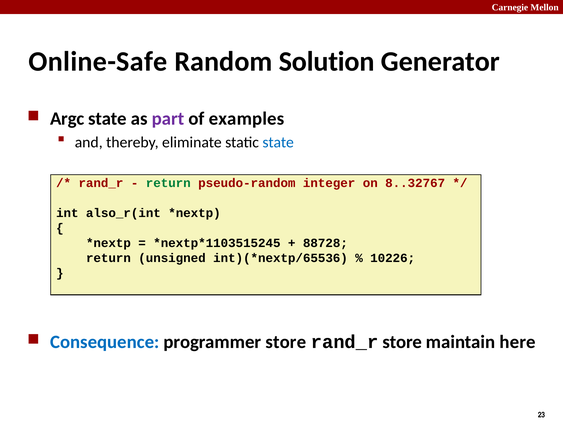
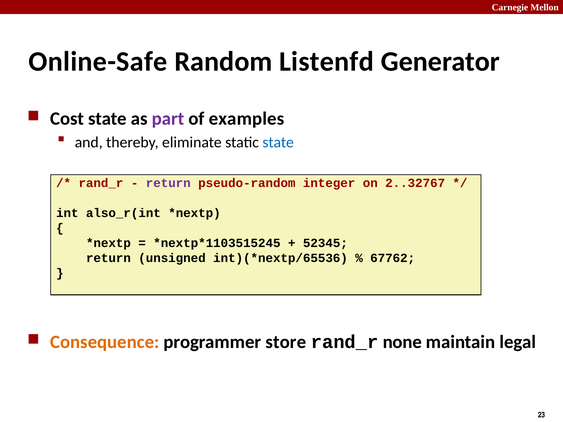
Solution: Solution -> Listenfd (326, 62)
Argc: Argc -> Cost (67, 119)
return colour: green -> purple (168, 183)
8..32767: 8..32767 -> 2..32767 (415, 183)
88728: 88728 -> 52345 (325, 243)
10226: 10226 -> 67762 (393, 258)
Consequence colour: blue -> orange (105, 342)
rand_r store: store -> none (402, 342)
here: here -> legal (518, 342)
